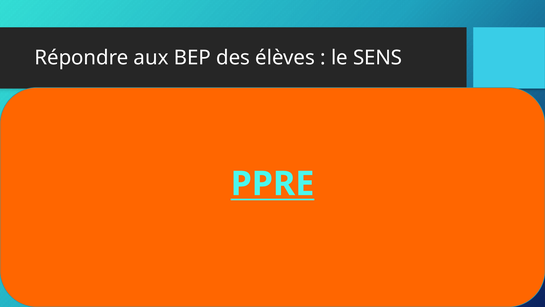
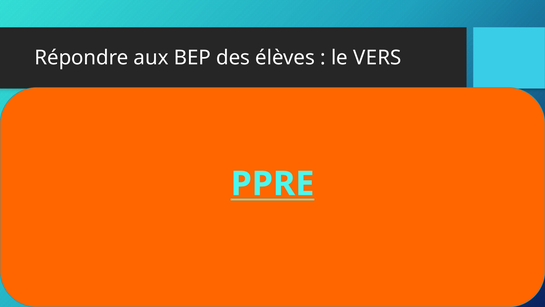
SENS: SENS -> VERS (377, 58)
